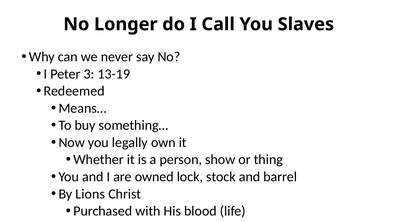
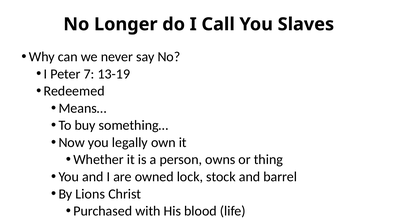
3: 3 -> 7 (89, 74)
show: show -> owns (220, 160)
